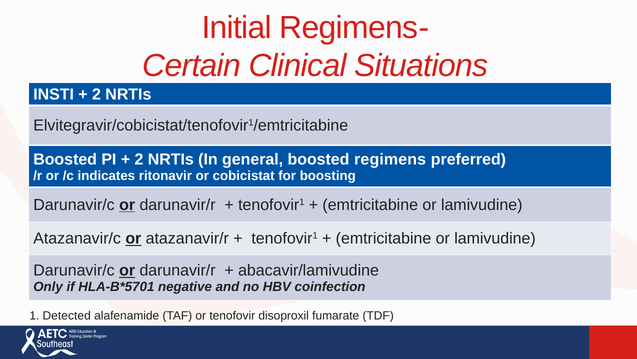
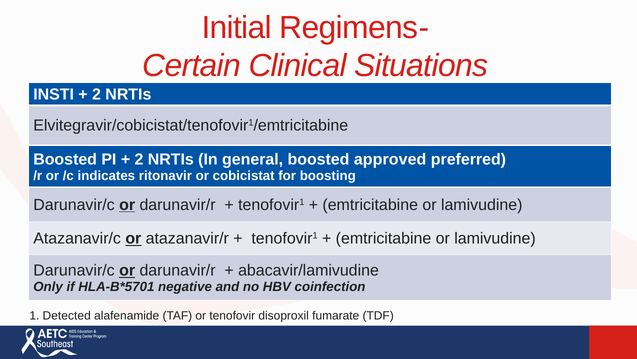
regimens: regimens -> approved (390, 159)
